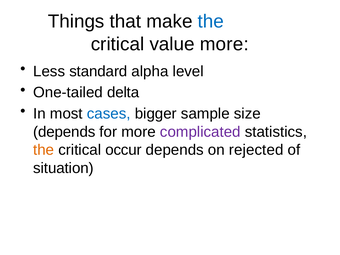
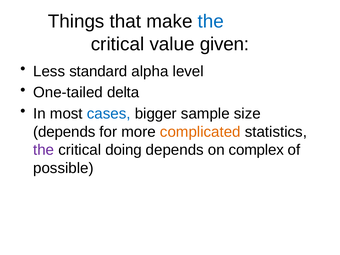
value more: more -> given (225, 44)
complicated colour: purple -> orange (200, 132)
the colour: orange -> purple (44, 150)
occur: occur -> doing (124, 150)
rejected: rejected -> complex (256, 150)
situation: situation -> possible (63, 168)
